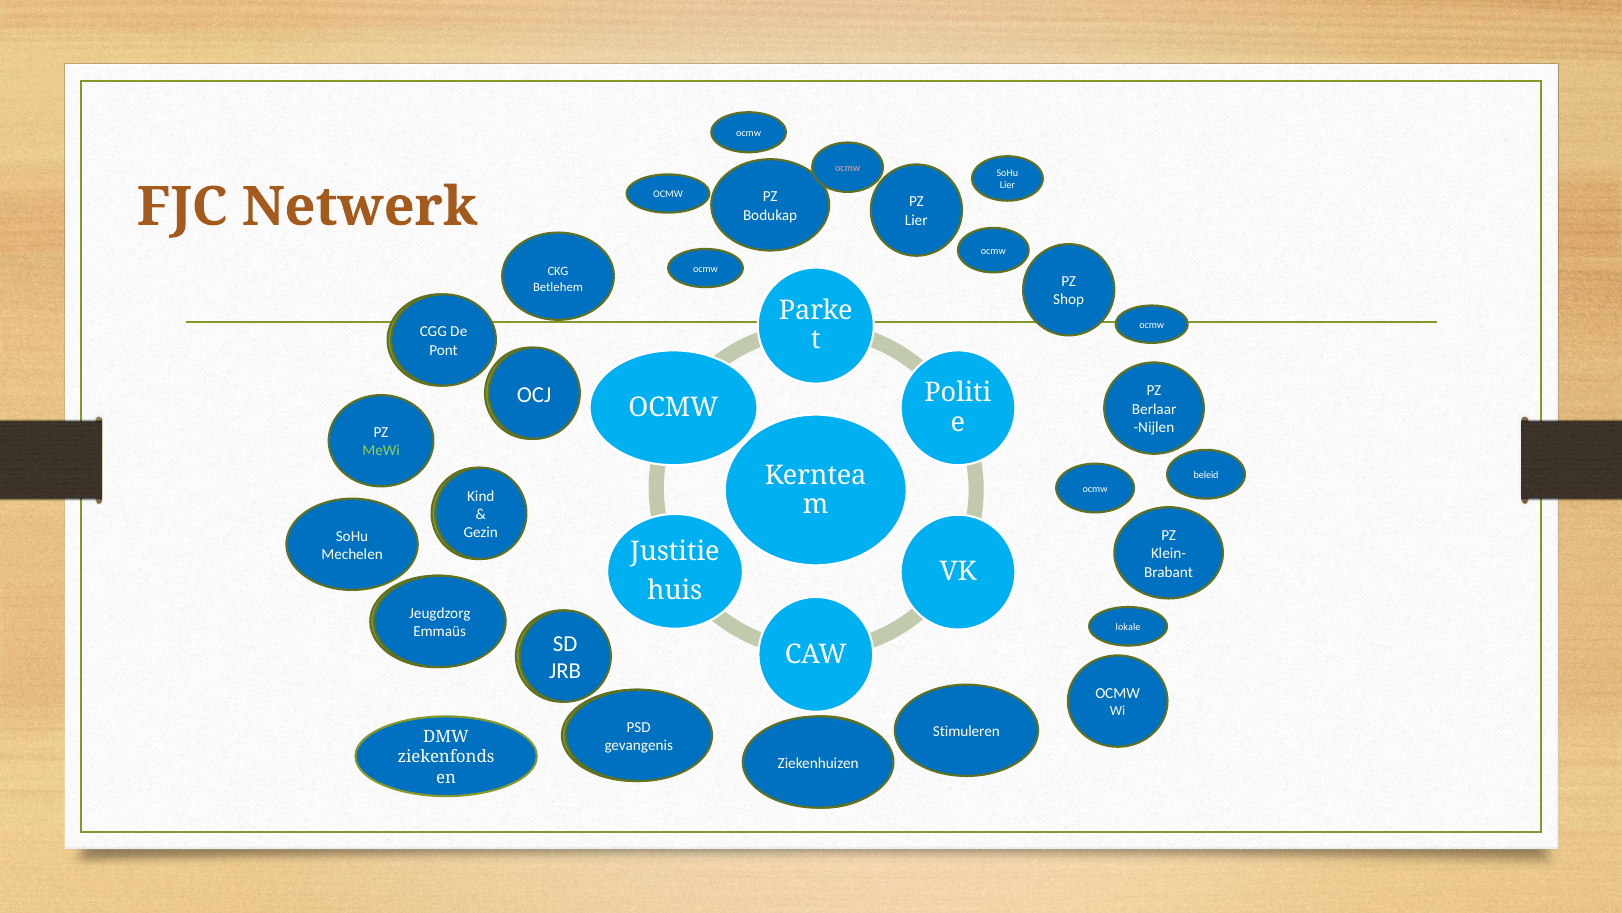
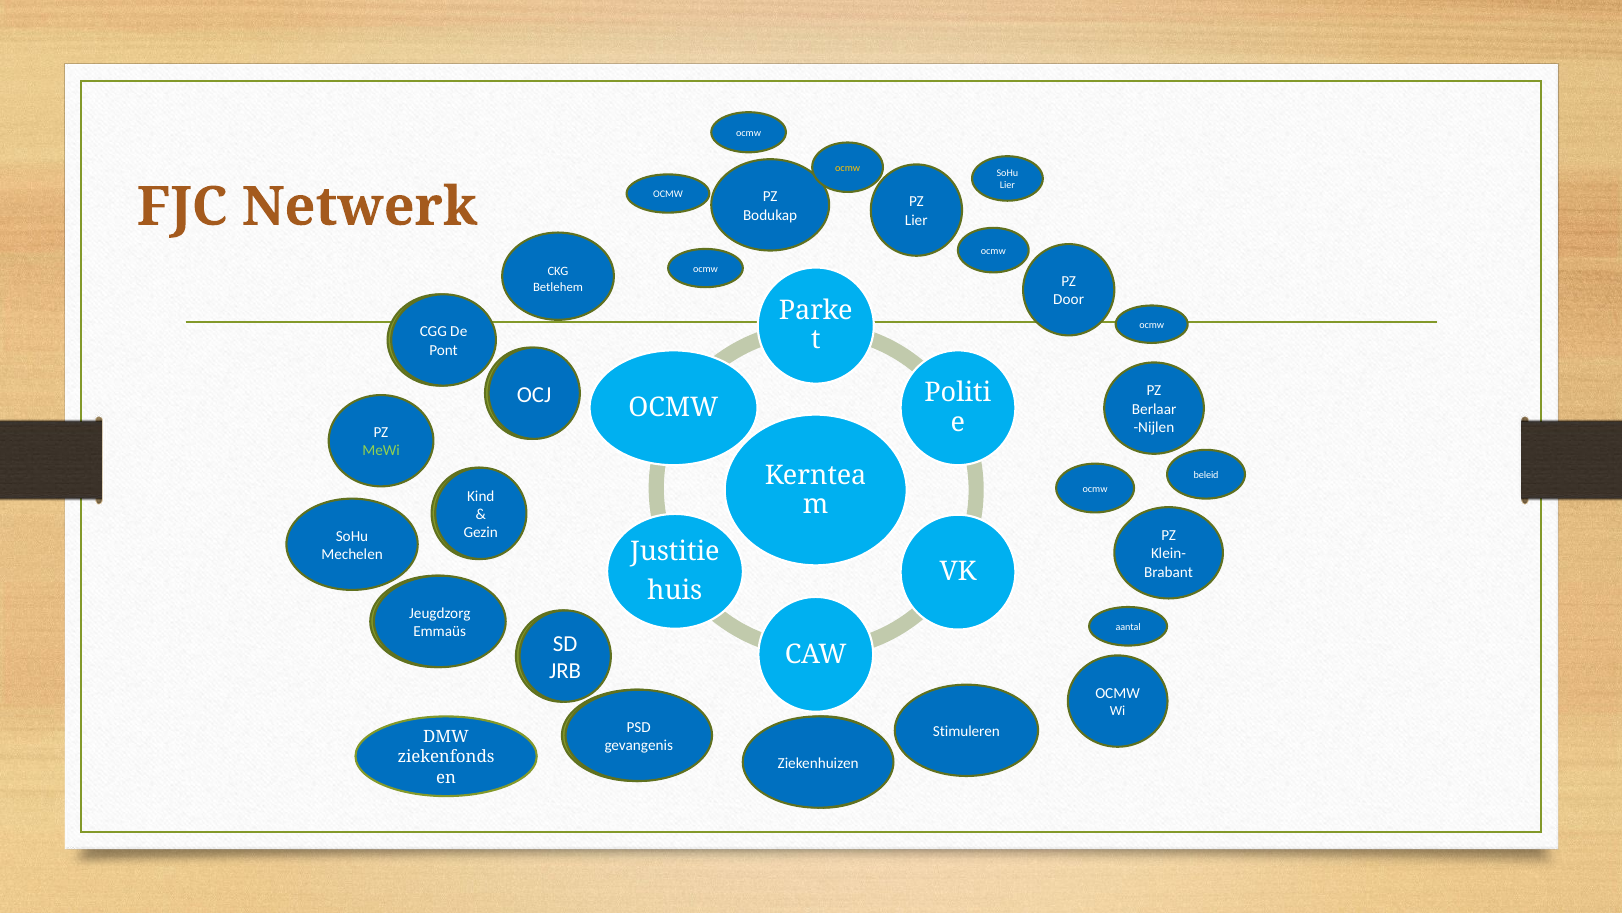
ocmw colour: pink -> yellow (848, 168)
Shop: Shop -> Door (1069, 300)
lokale: lokale -> aantal (1128, 627)
